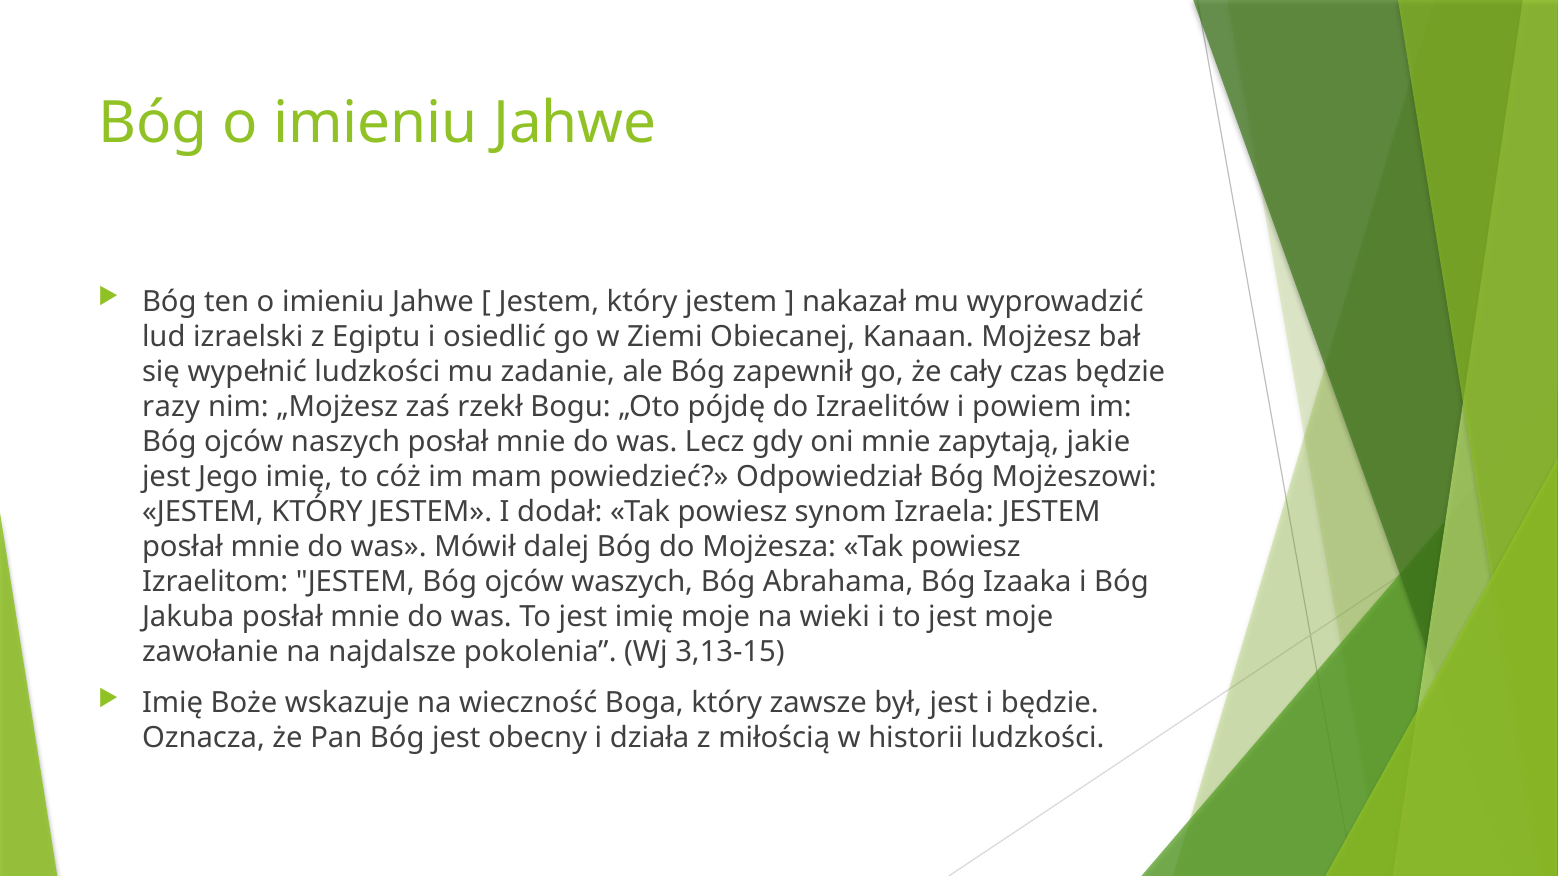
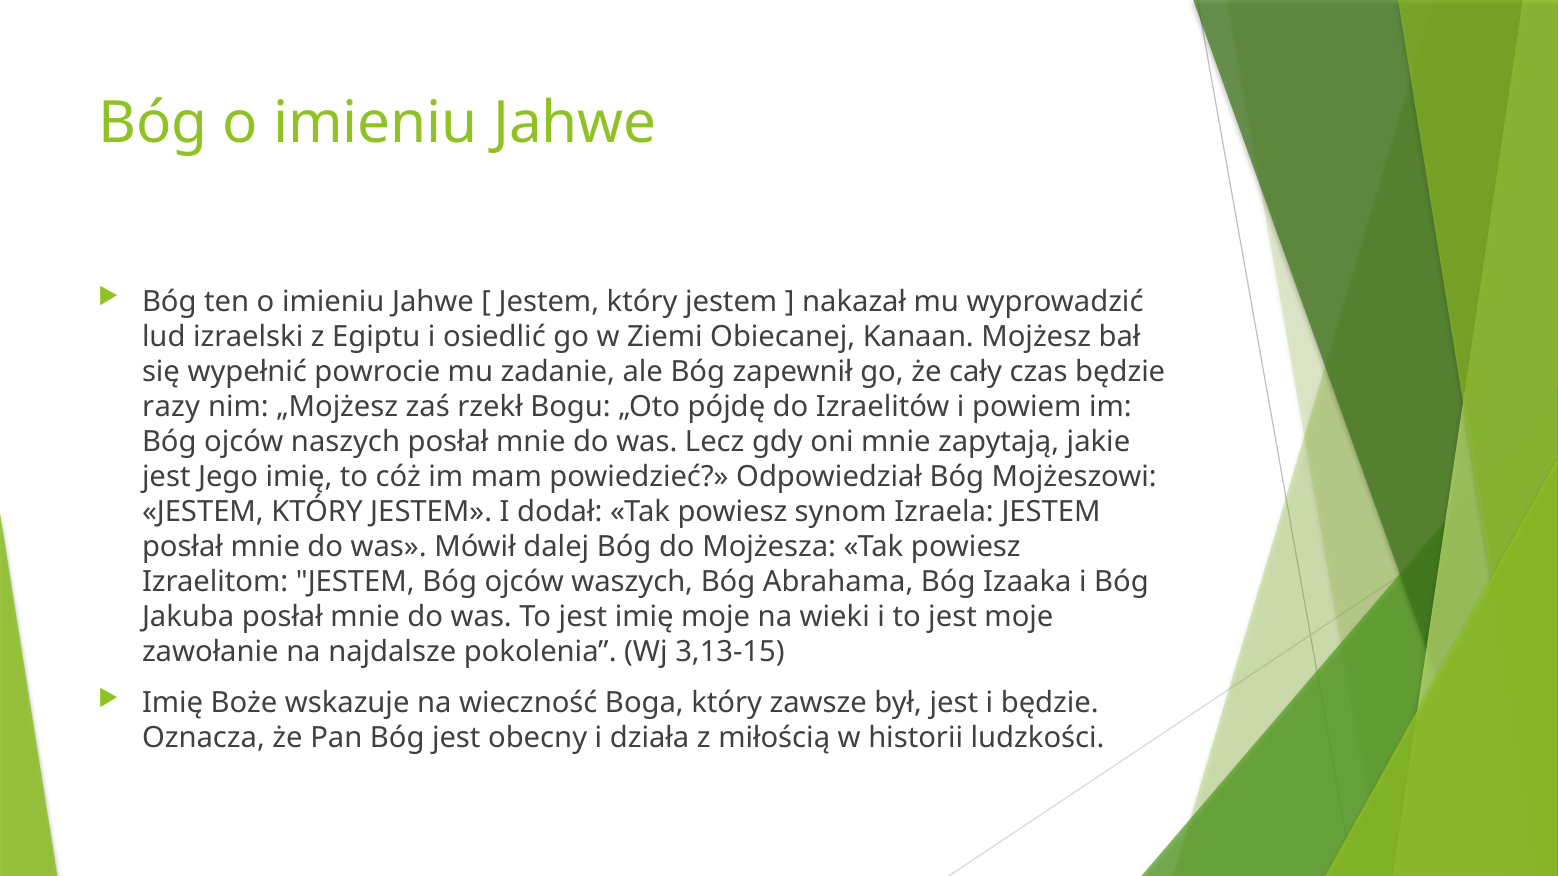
wypełnić ludzkości: ludzkości -> powrocie (377, 372)
